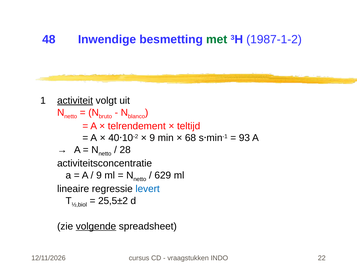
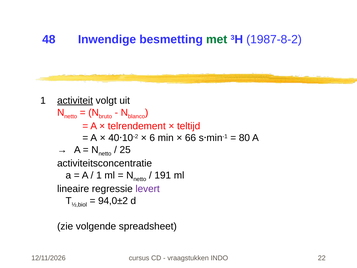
1987-1-2: 1987-1-2 -> 1987-8-2 (274, 39)
9: 9 -> 6 (152, 138)
68: 68 -> 66 (190, 138)
93: 93 -> 80 (244, 138)
28: 28 -> 25 (125, 150)
9: 9 -> 1 (99, 175)
629: 629 -> 191 (163, 175)
levert colour: blue -> purple (148, 189)
25,5±2: 25,5±2 -> 94,0±2 (113, 201)
volgende underline: present -> none (96, 226)
